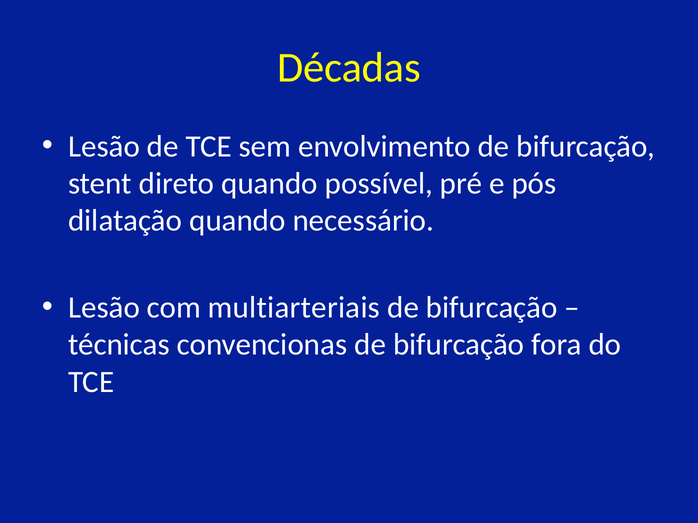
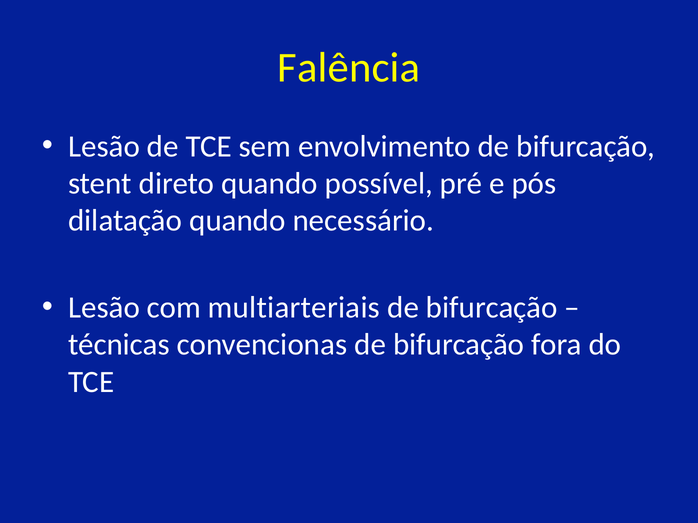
Décadas: Décadas -> Falência (349, 68)
